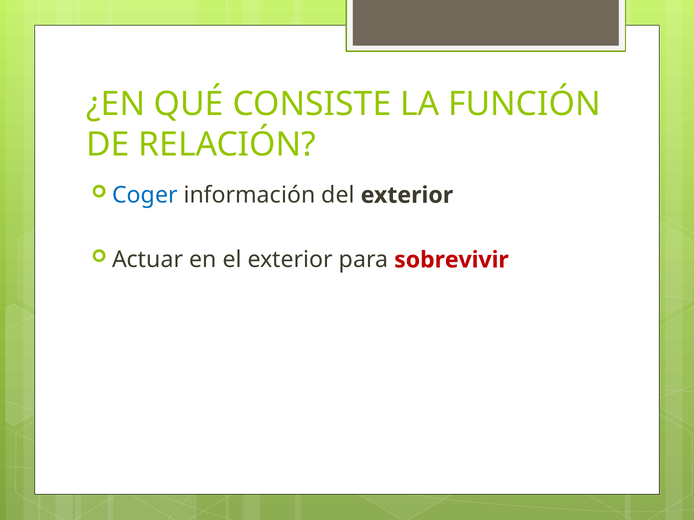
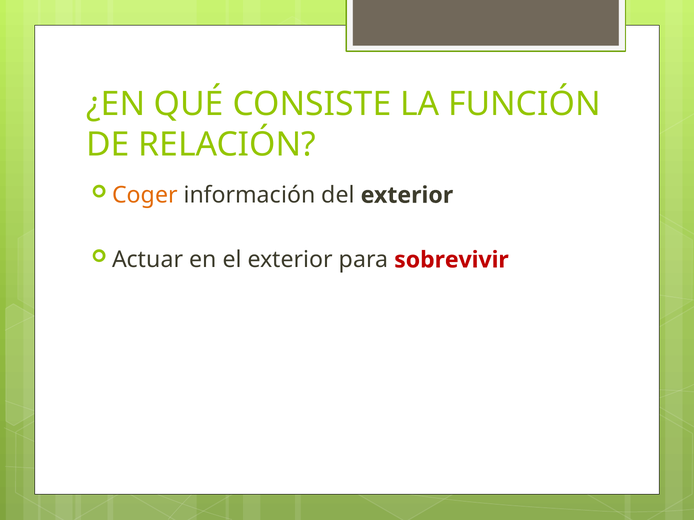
Coger colour: blue -> orange (145, 195)
